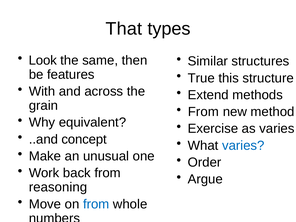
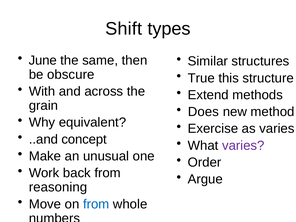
That: That -> Shift (124, 29)
Look: Look -> June (43, 60)
features: features -> obscure (71, 75)
From: From -> Does (203, 112)
varies colour: blue -> purple (243, 145)
